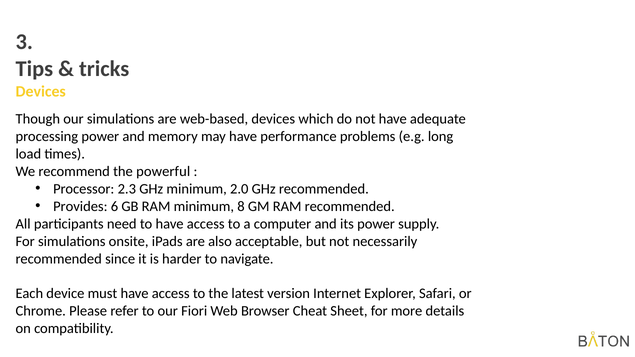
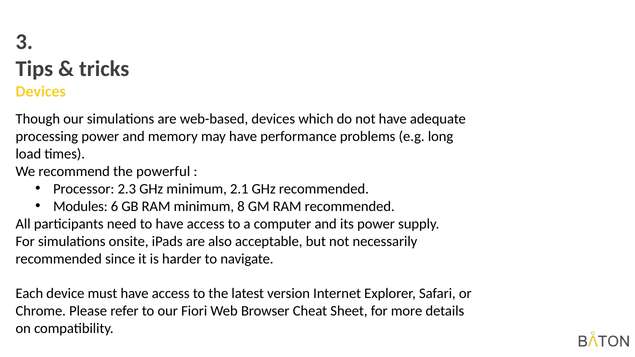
2.0: 2.0 -> 2.1 (239, 189)
Provides: Provides -> Modules (80, 207)
